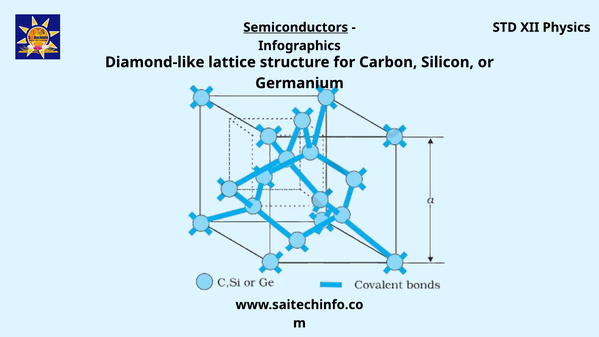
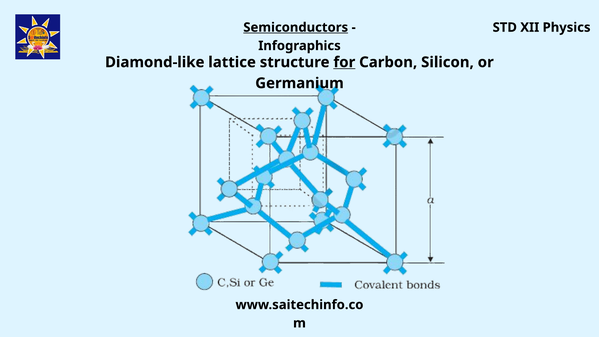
for underline: none -> present (344, 62)
